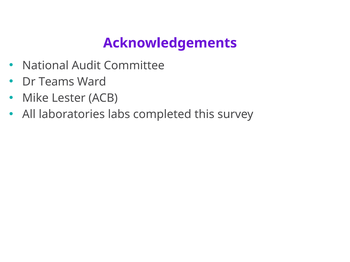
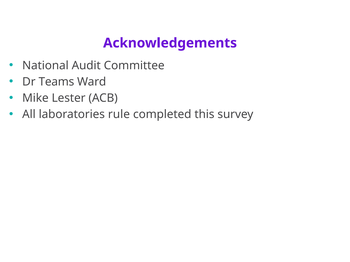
labs: labs -> rule (119, 115)
